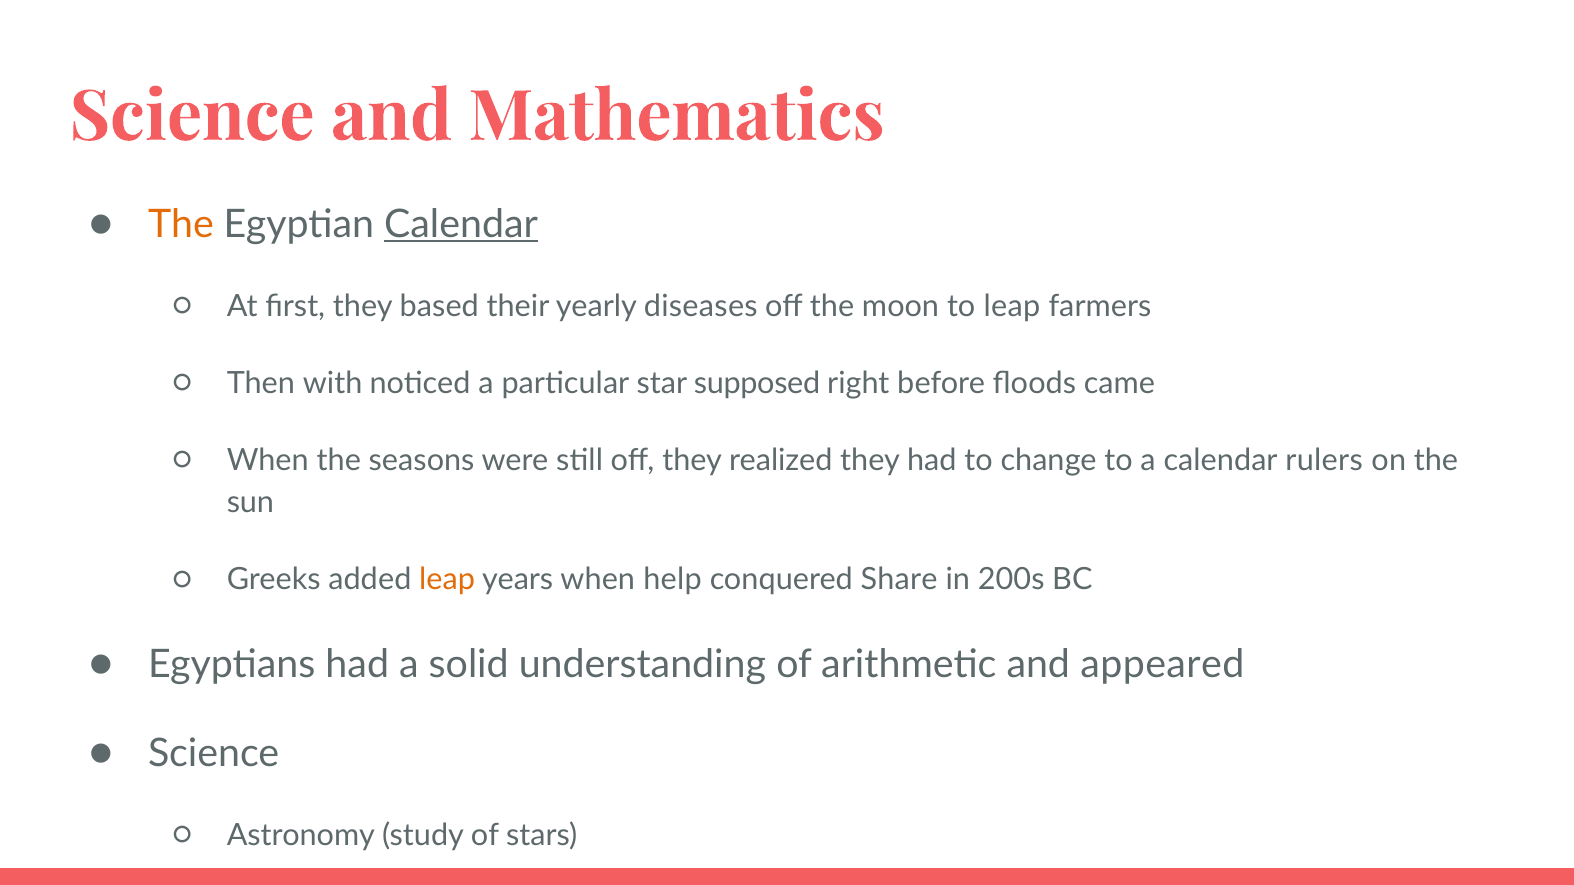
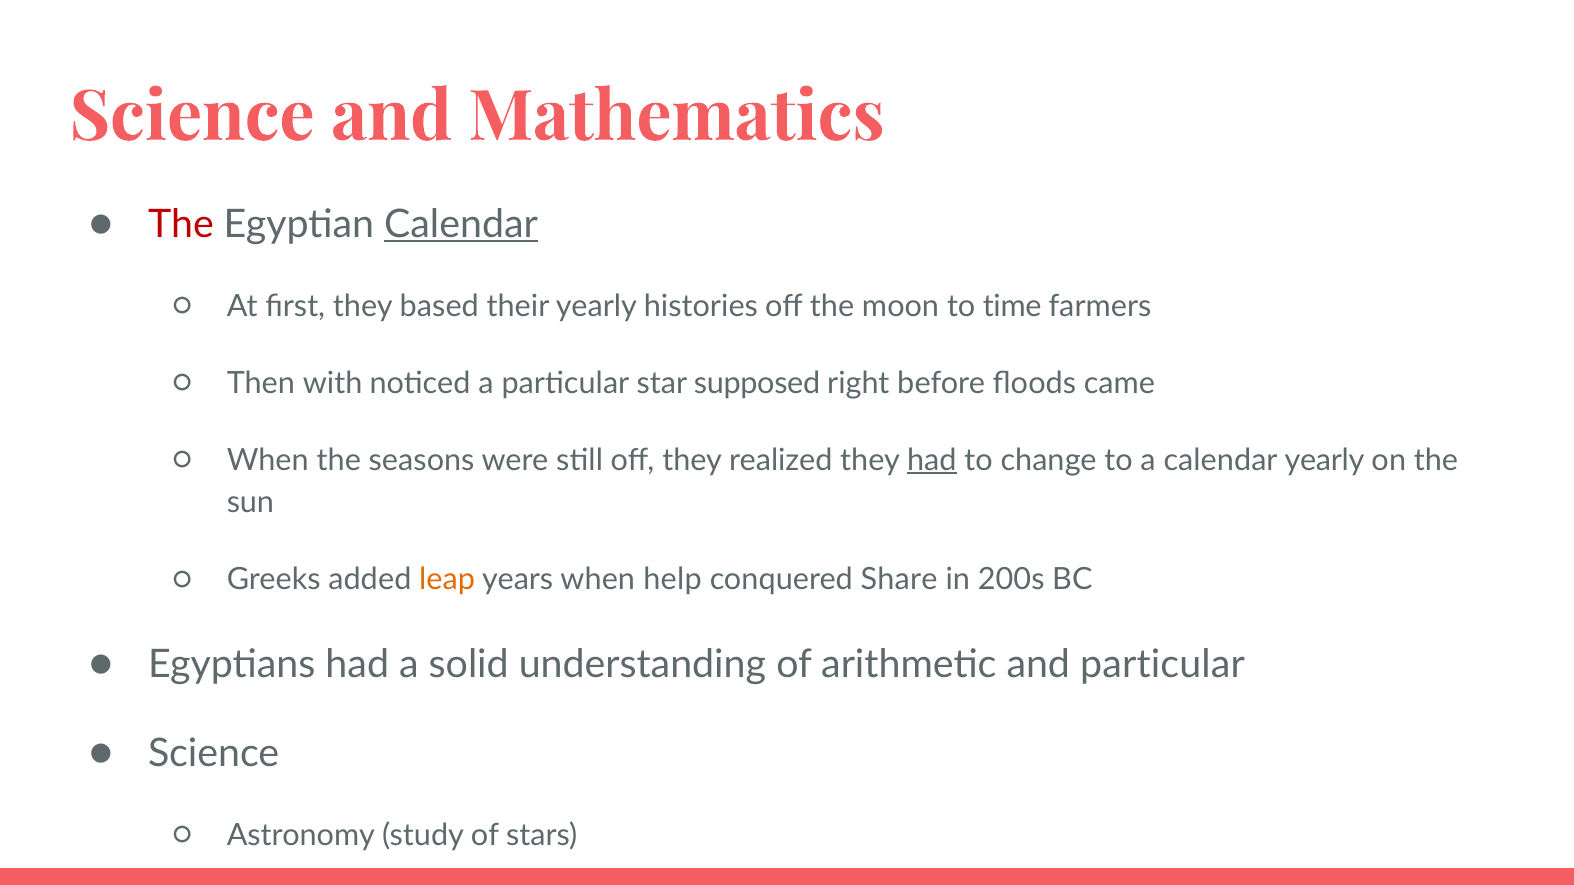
The colour: orange -> red (181, 224)
yearly diseases: diseases -> histories (701, 306)
to leap: leap -> time (1012, 306)
had underline: none -> present (932, 460)
calendar rulers: rulers -> yearly (1324, 460)
and appeared: appeared -> particular (1163, 664)
